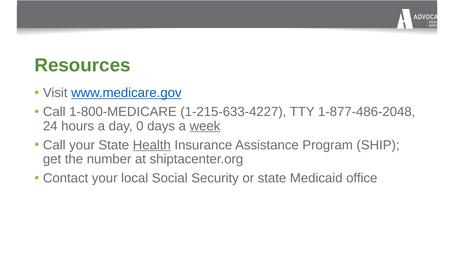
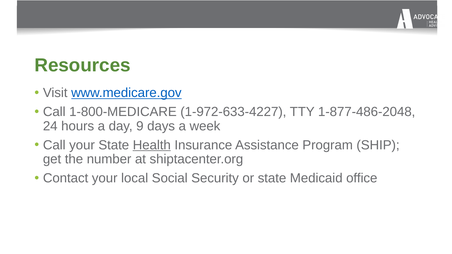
1-215-633-4227: 1-215-633-4227 -> 1-972-633-4227 (233, 112)
0: 0 -> 9 (140, 126)
week underline: present -> none (205, 126)
